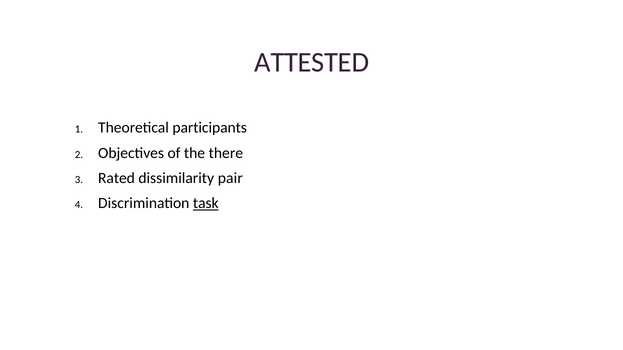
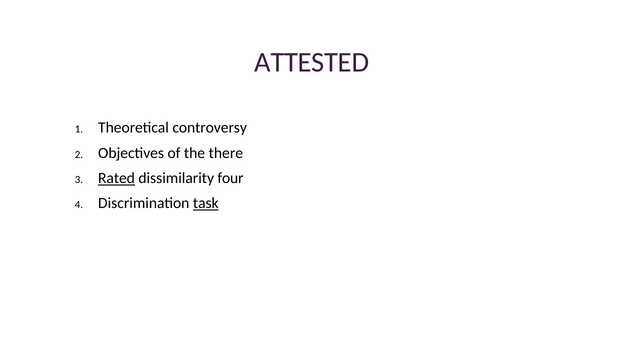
participants: participants -> controversy (210, 128)
Rated underline: none -> present (117, 178)
pair: pair -> four (230, 178)
